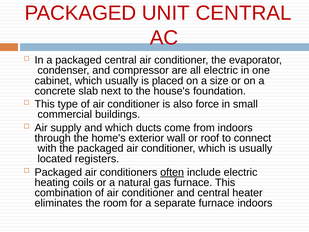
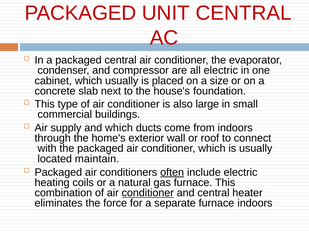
force: force -> large (207, 104)
registers: registers -> maintain (97, 159)
conditioner underline: none -> present (148, 193)
room: room -> force (115, 203)
